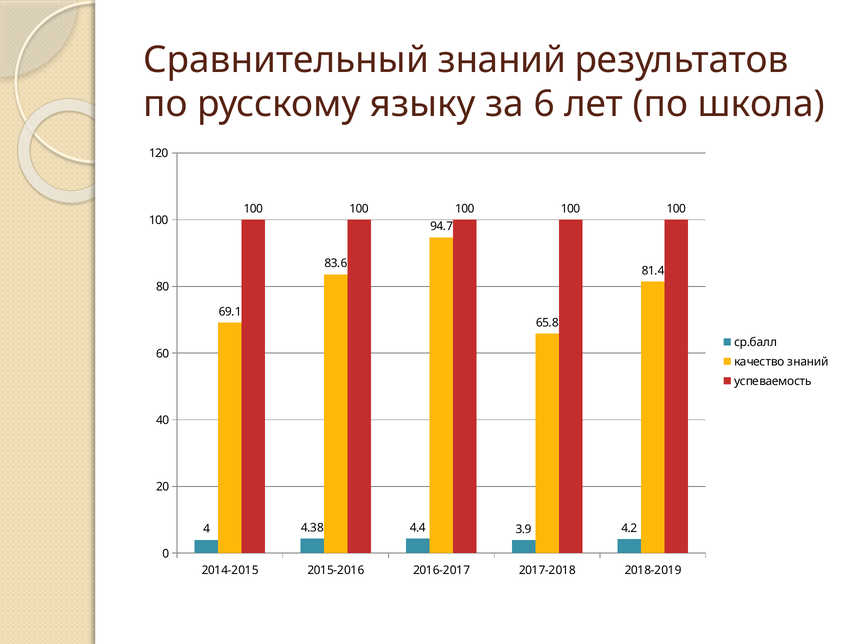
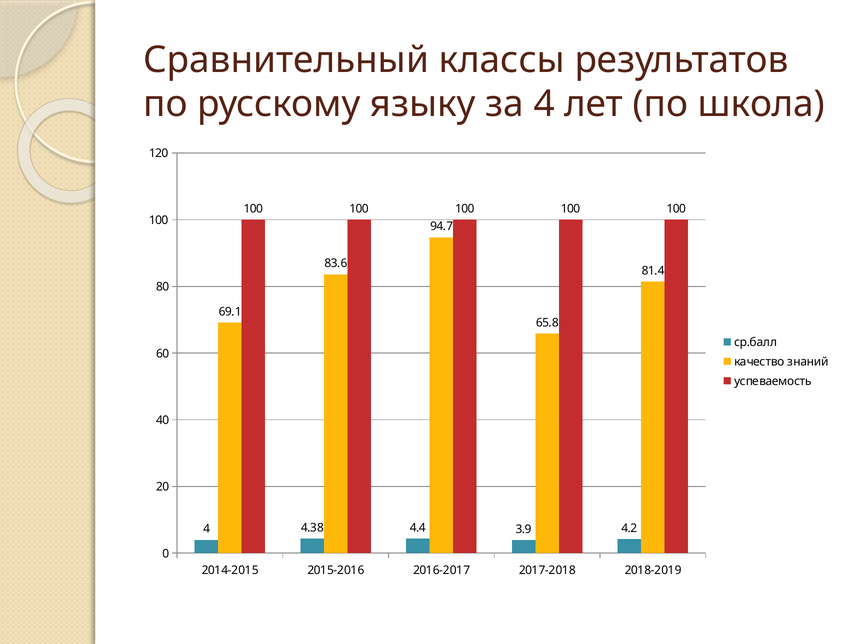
Сравнительный знаний: знаний -> классы (502, 60)
за 6: 6 -> 4 (544, 104)
